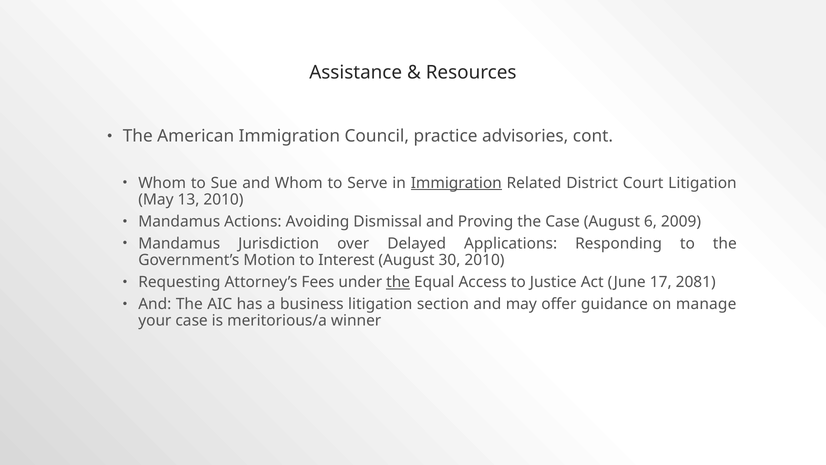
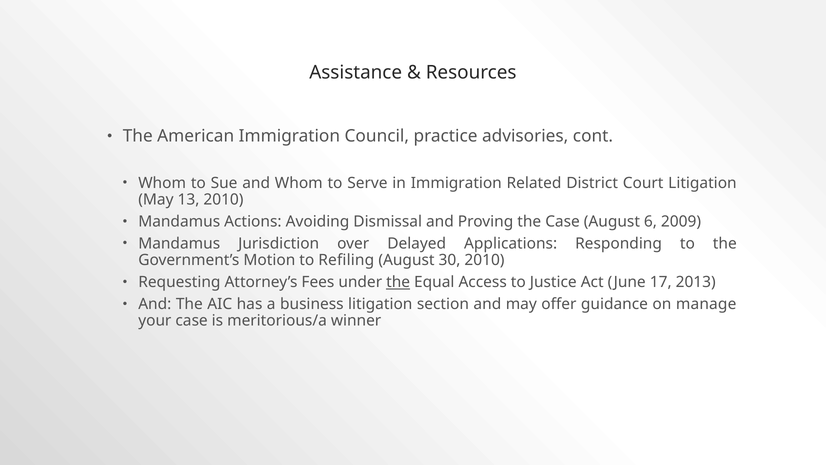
Immigration underline: present -> none (456, 183)
Interest: Interest -> Refiling (346, 260)
2081: 2081 -> 2013 (696, 282)
